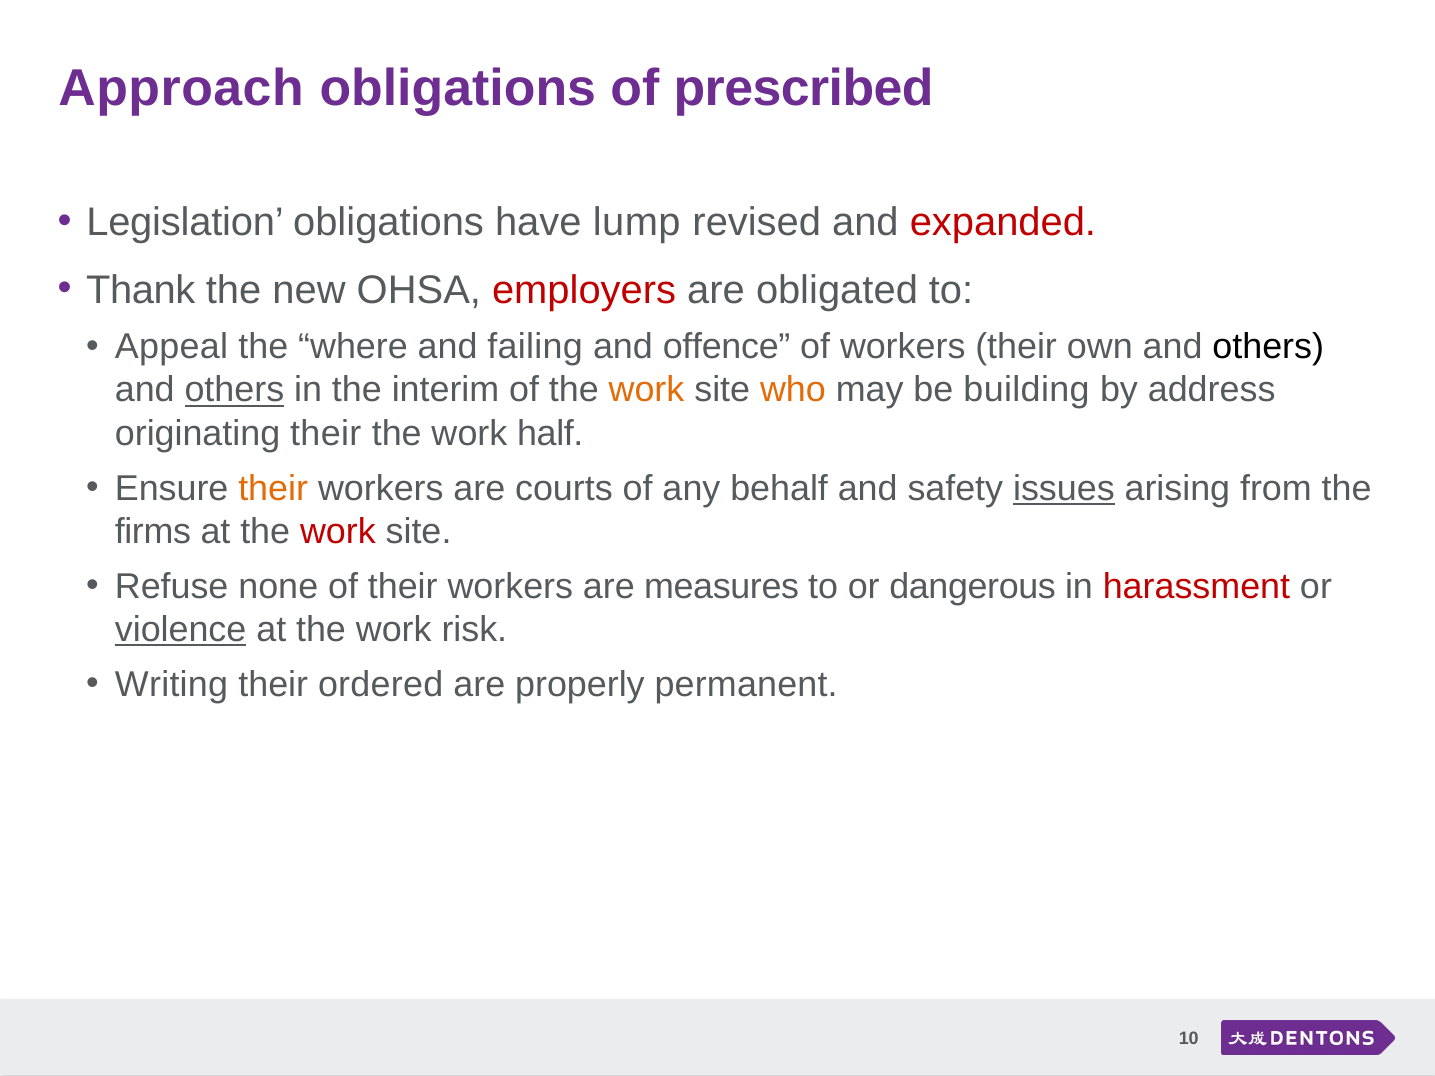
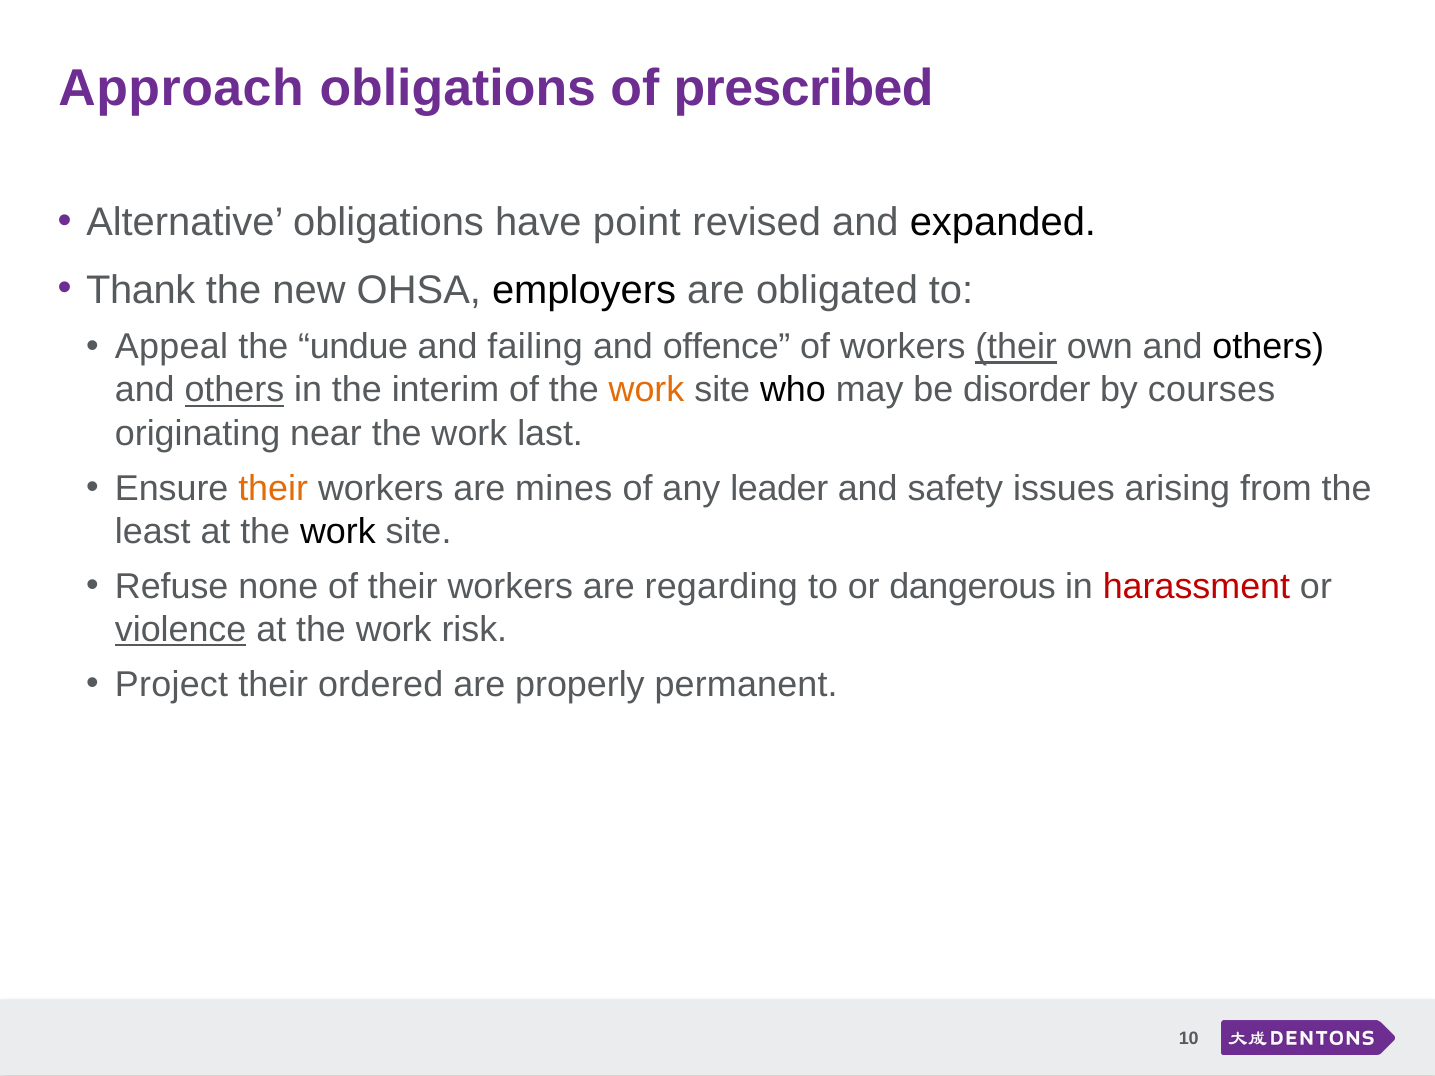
Legislation: Legislation -> Alternative (185, 222)
lump: lump -> point (637, 222)
expanded colour: red -> black (1003, 222)
employers colour: red -> black (584, 290)
where: where -> undue (353, 347)
their underline: none -> present (1016, 347)
who colour: orange -> black (793, 390)
building: building -> disorder (1027, 390)
address: address -> courses (1212, 390)
originating their: their -> near (326, 433)
half: half -> last (550, 433)
courts: courts -> mines (564, 488)
behalf: behalf -> leader (779, 488)
issues underline: present -> none (1064, 488)
firms: firms -> least (153, 531)
work colour: red -> black (338, 531)
measures: measures -> regarding (721, 586)
Writing: Writing -> Project (172, 684)
